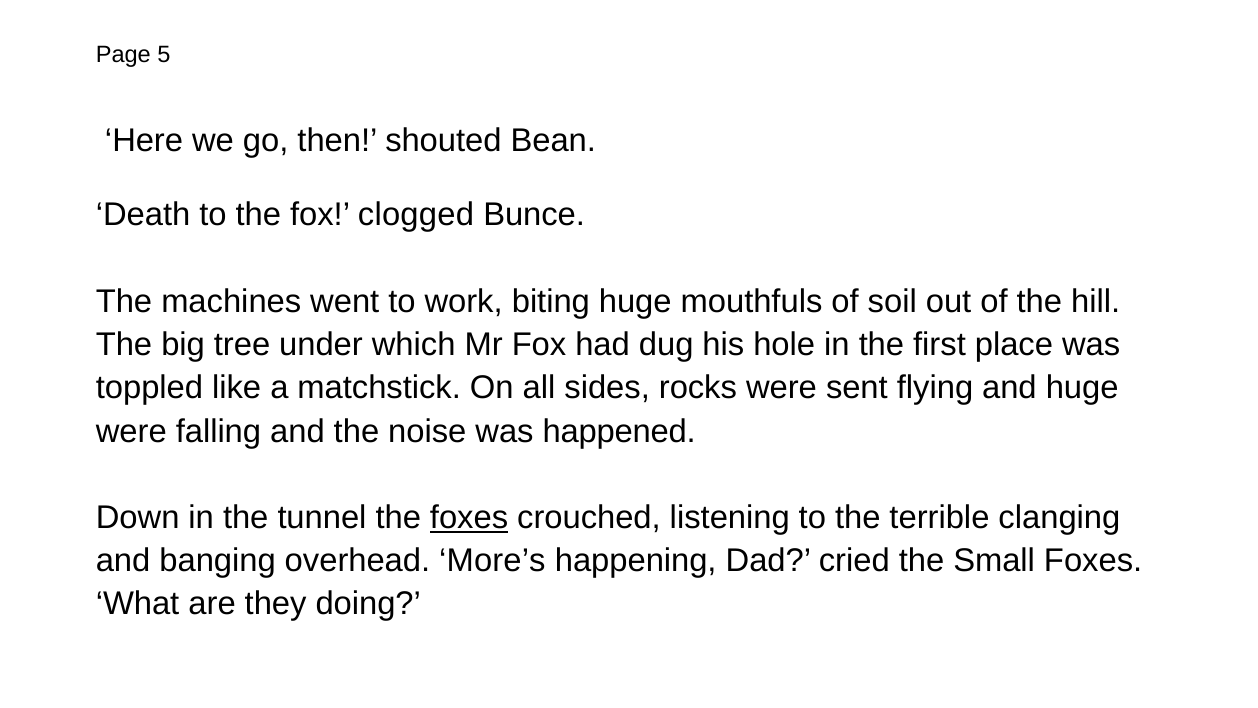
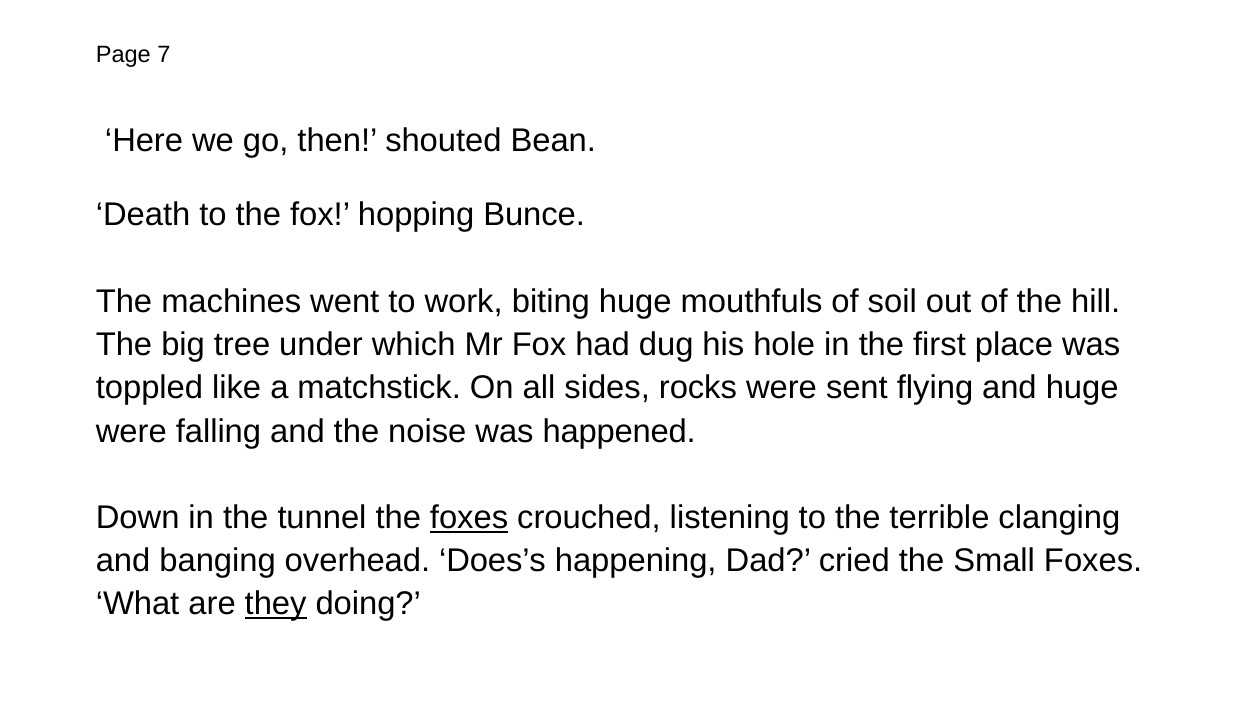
5: 5 -> 7 (164, 55)
clogged: clogged -> hopping (416, 215)
More’s: More’s -> Does’s (493, 561)
they underline: none -> present (276, 604)
